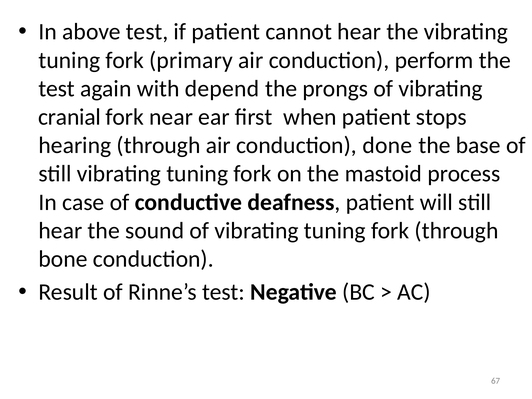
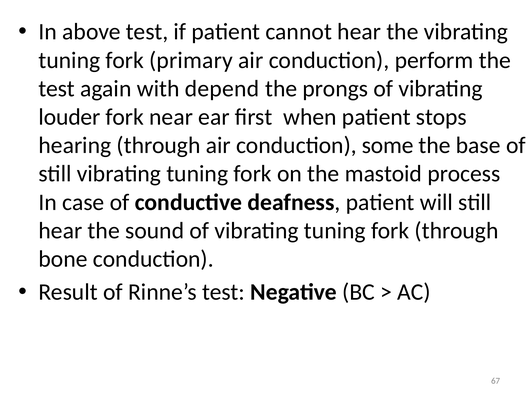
cranial: cranial -> louder (70, 117)
done: done -> some (388, 145)
